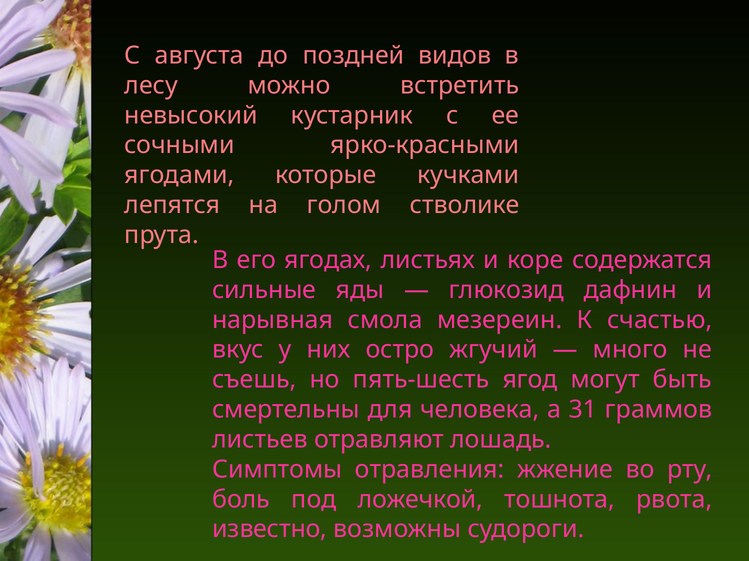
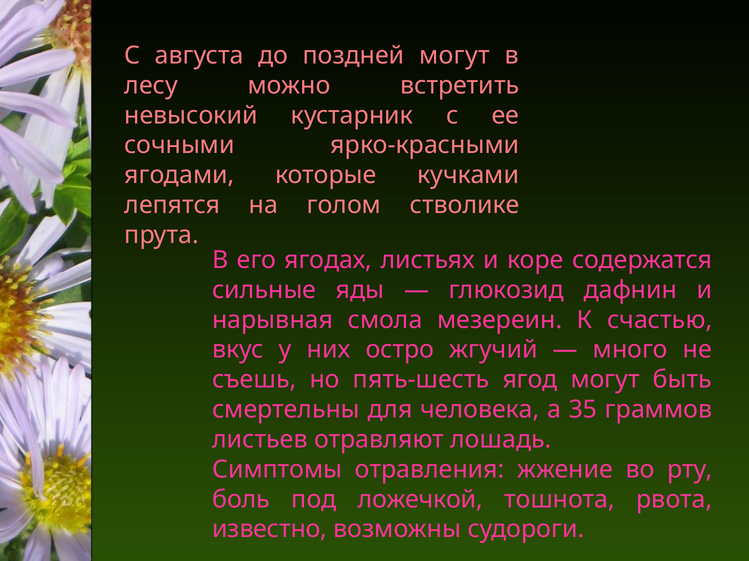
поздней видов: видов -> могут (455, 56)
31: 31 -> 35 (583, 410)
